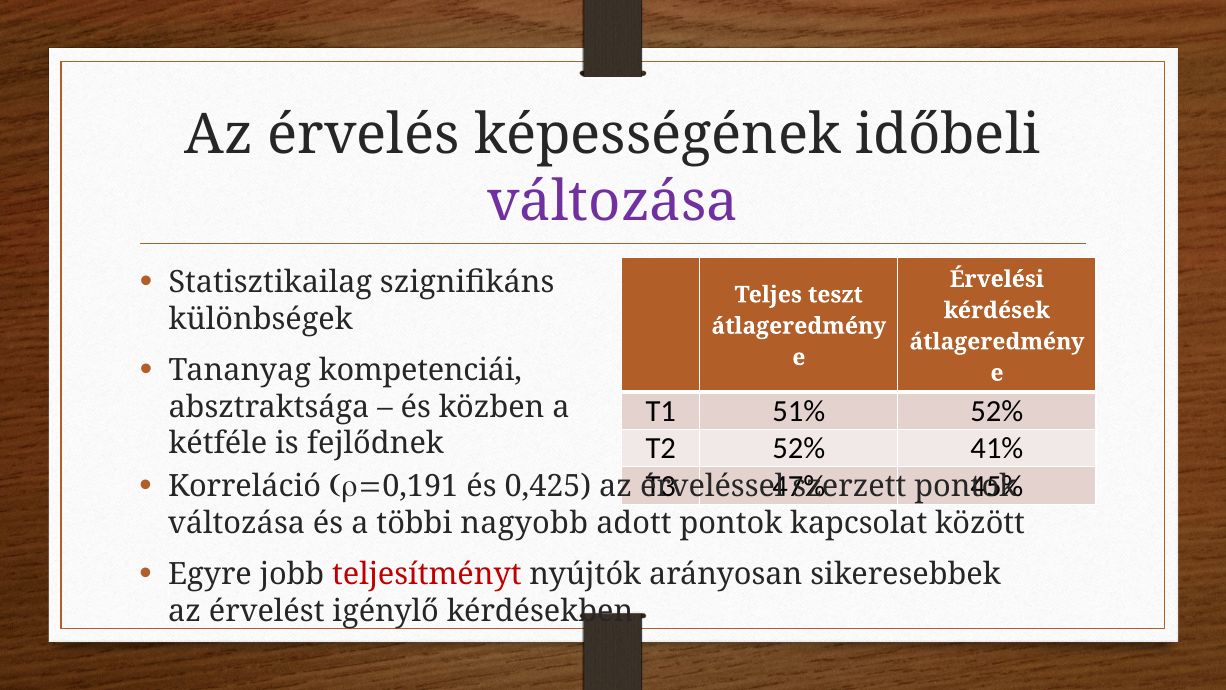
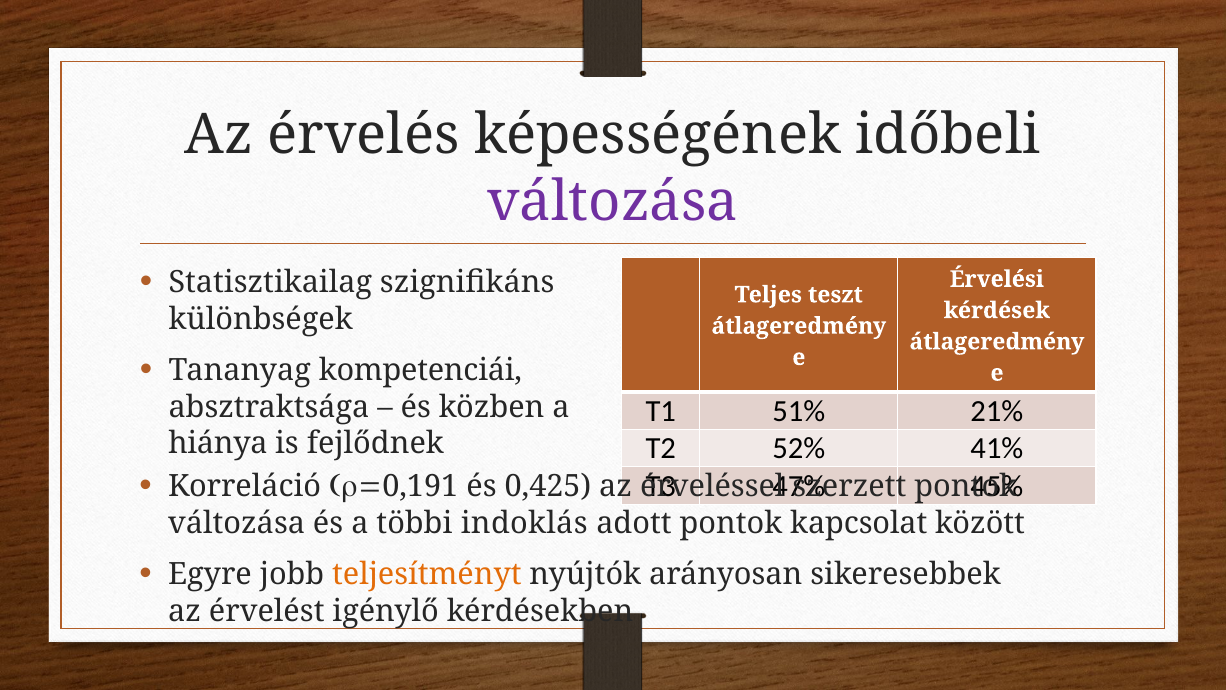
51% 52%: 52% -> 21% (997, 411)
kétféle: kétféle -> hiánya (218, 444)
nagyobb: nagyobb -> indoklás (524, 523)
teljesítményt colour: red -> orange (427, 574)
